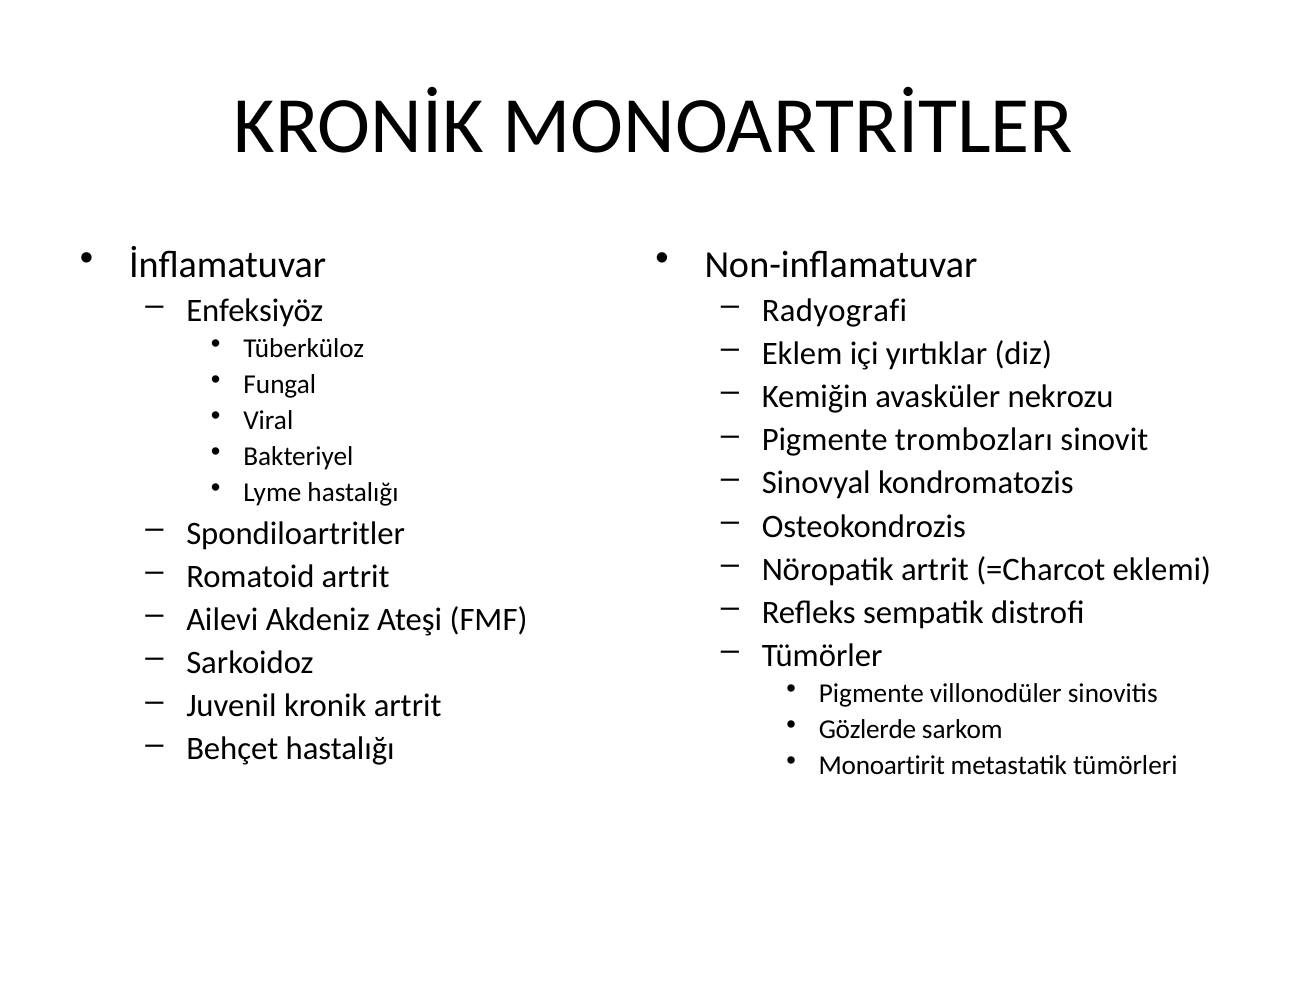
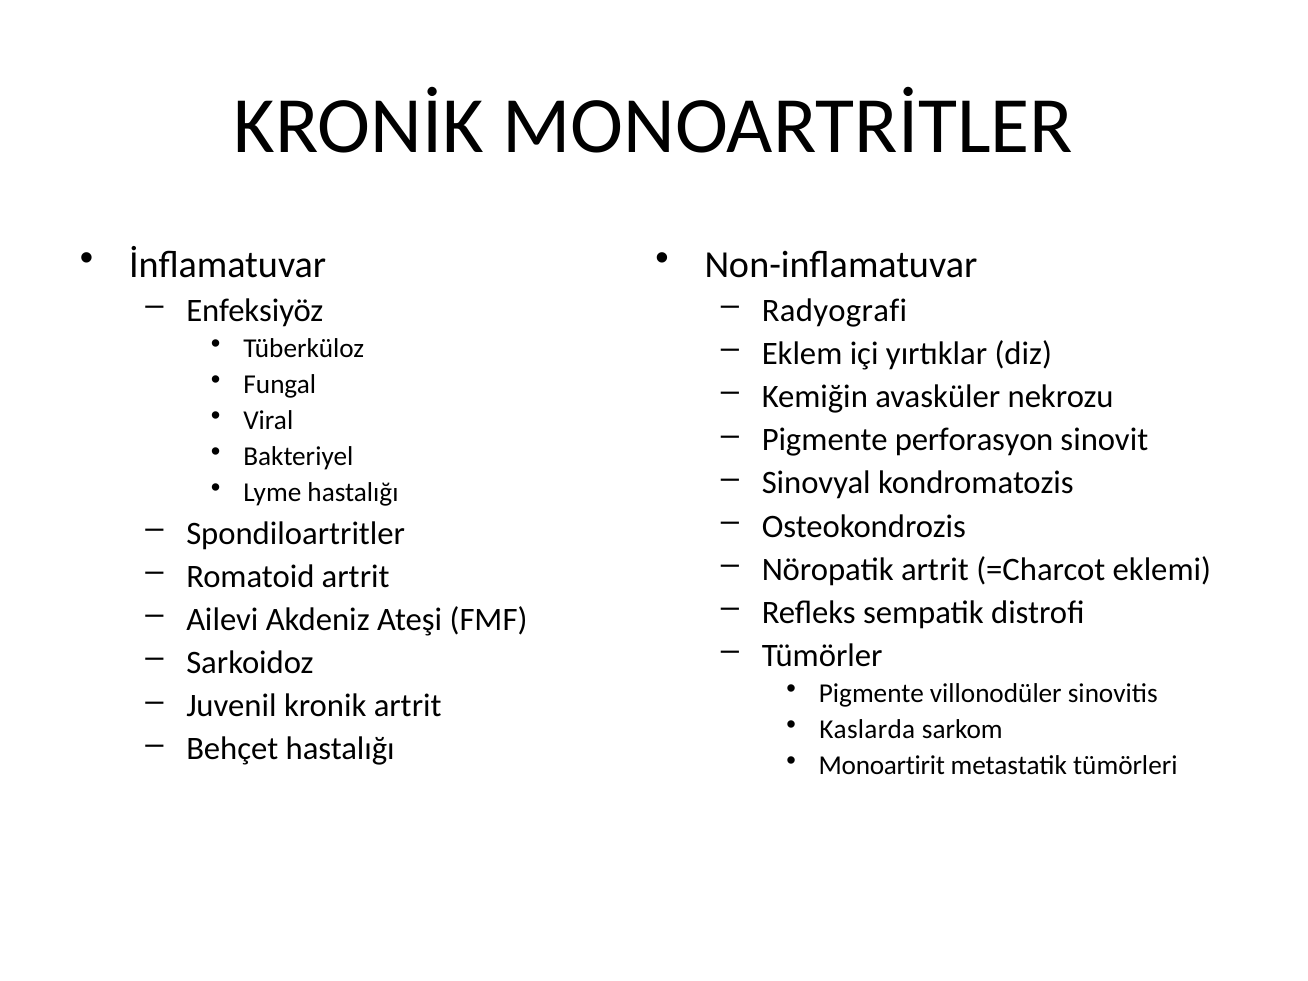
trombozları: trombozları -> perforasyon (974, 440)
Gözlerde: Gözlerde -> Kaslarda (867, 730)
